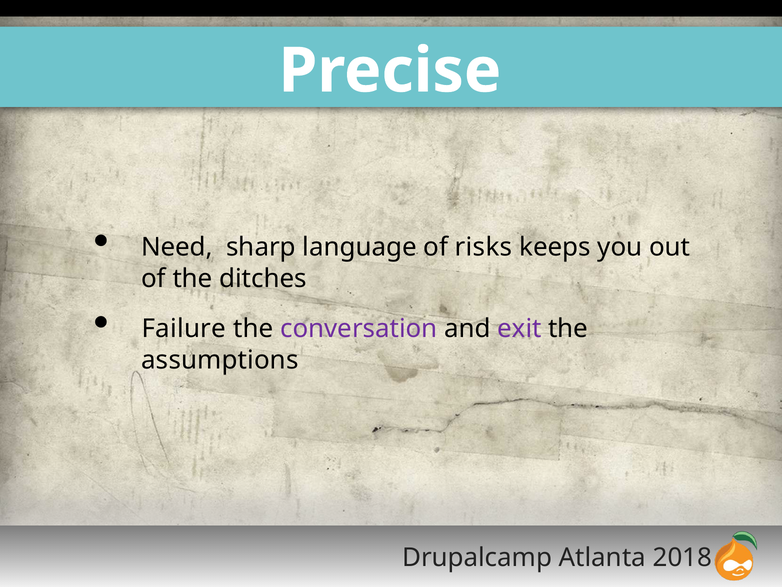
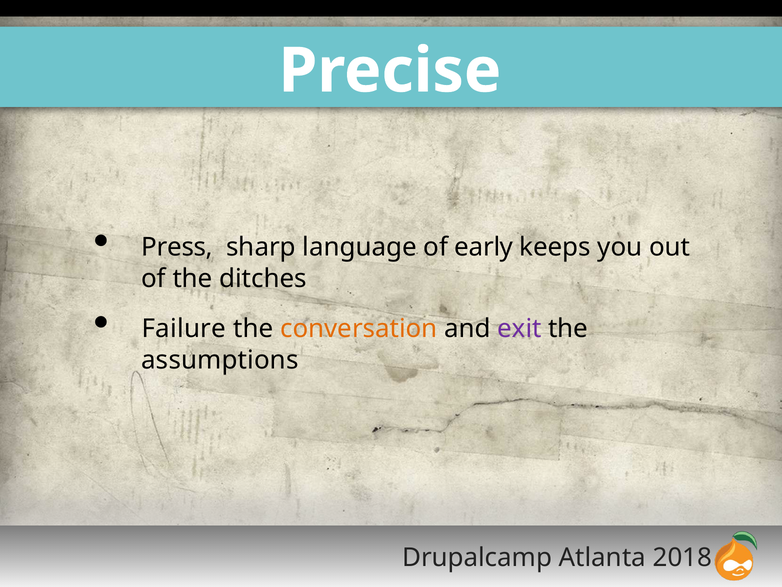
Need: Need -> Press (177, 247)
risks: risks -> early (484, 247)
conversation colour: purple -> orange (359, 329)
